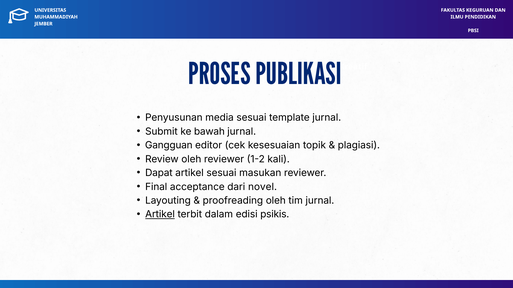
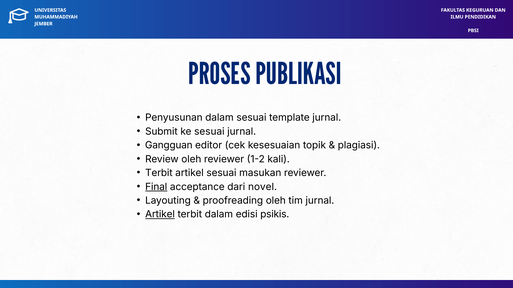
Penyusunan media: media -> dalam (219, 118)
ke bawah: bawah -> sesuai (209, 132)
Dapat: Dapat -> Terbit (159, 173)
Final underline: none -> present (156, 187)
